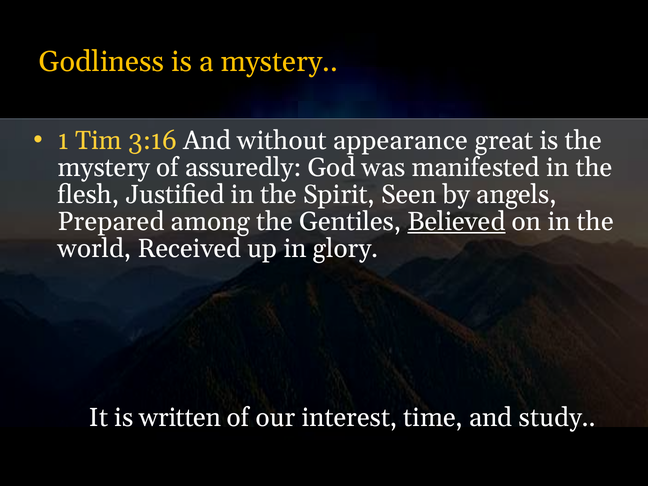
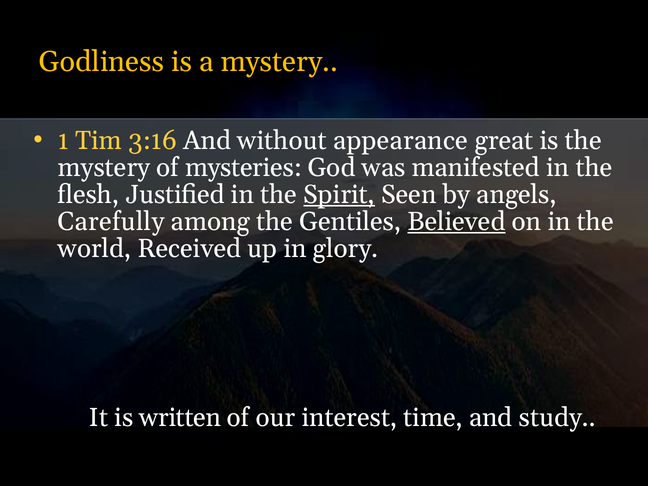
assuredly: assuredly -> mysteries (243, 168)
Spirit underline: none -> present (339, 195)
Prepared: Prepared -> Carefully (111, 222)
